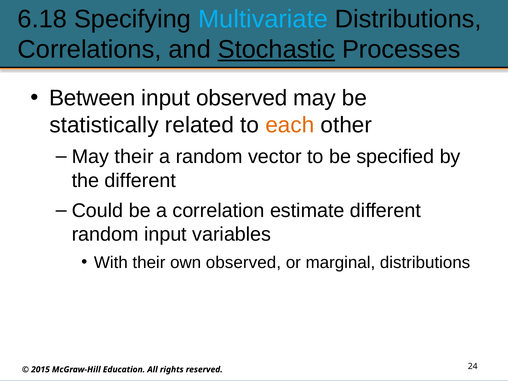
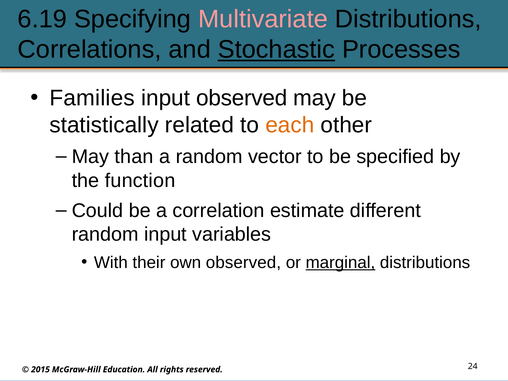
6.18: 6.18 -> 6.19 (42, 19)
Multivariate colour: light blue -> pink (263, 19)
Between: Between -> Families (92, 98)
May their: their -> than (134, 157)
the different: different -> function (140, 180)
marginal underline: none -> present (340, 262)
